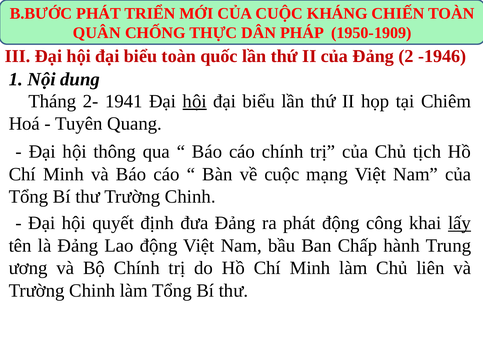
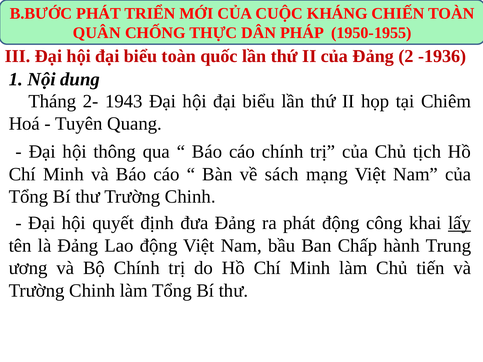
1950-1909: 1950-1909 -> 1950-1955 (371, 33)
-1946: -1946 -> -1936 (442, 56)
1941: 1941 -> 1943 (124, 101)
hội underline: present -> none (195, 101)
về cuộc: cuộc -> sách (282, 174)
liên: liên -> tiến (430, 268)
